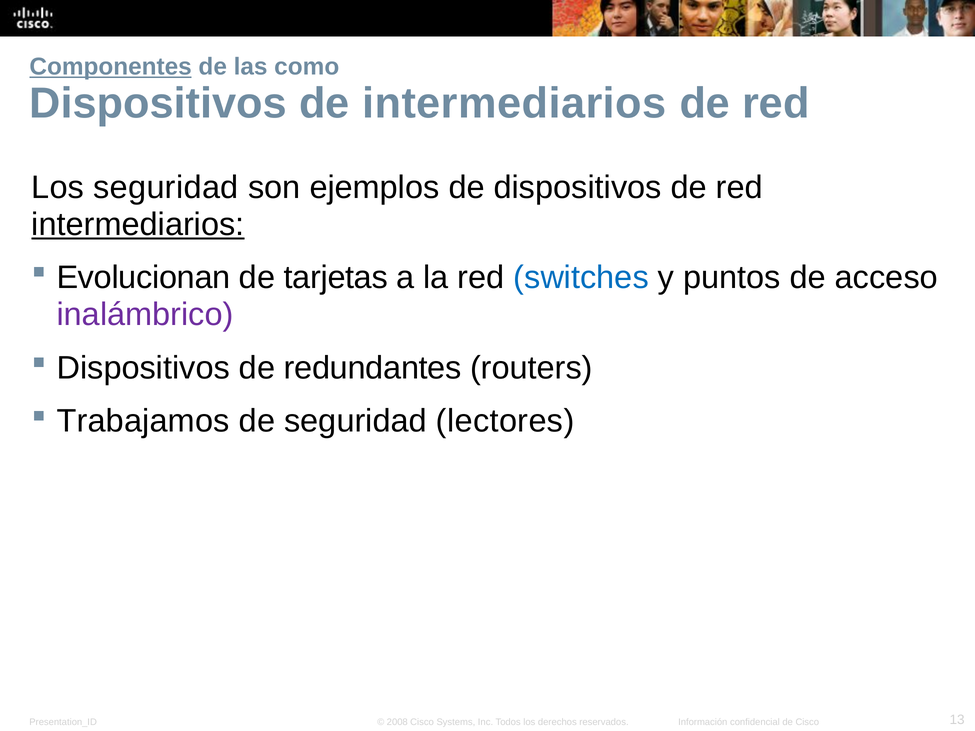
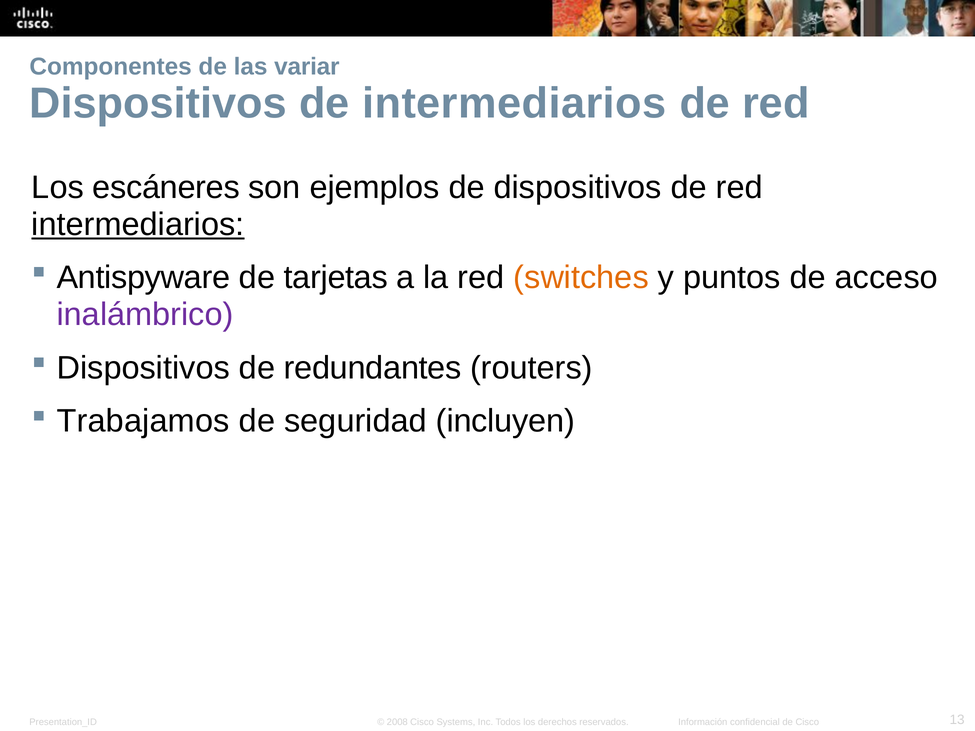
Componentes underline: present -> none (111, 67)
como: como -> variar (307, 67)
Los seguridad: seguridad -> escáneres (166, 187)
Evolucionan: Evolucionan -> Antispyware (143, 278)
switches colour: blue -> orange (581, 278)
lectores: lectores -> incluyen (505, 421)
